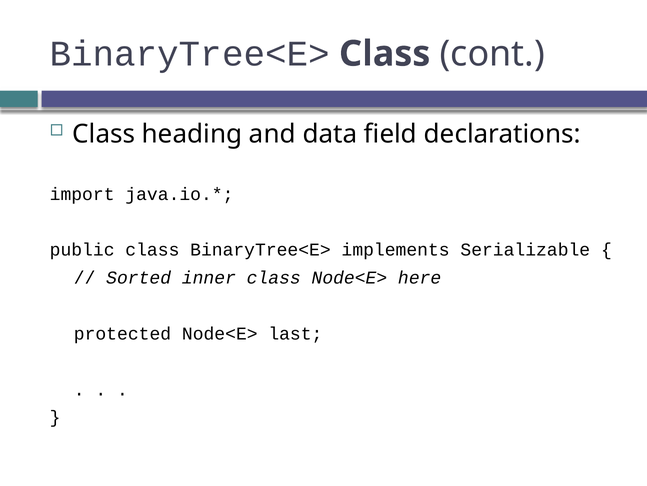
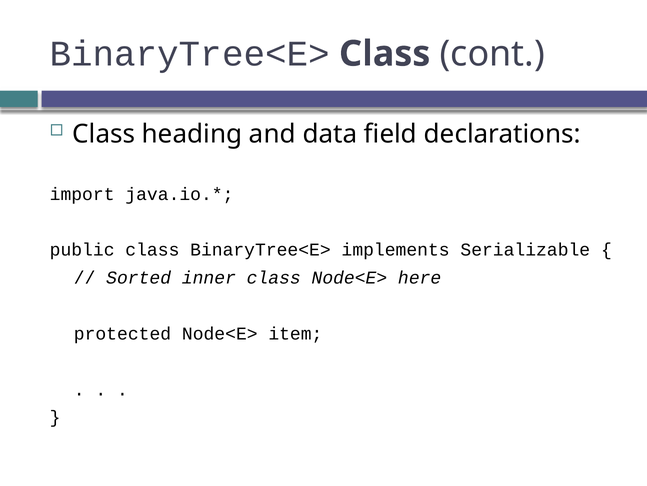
last: last -> item (295, 333)
